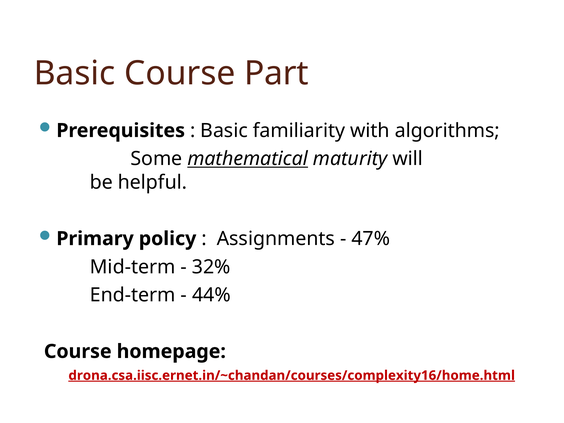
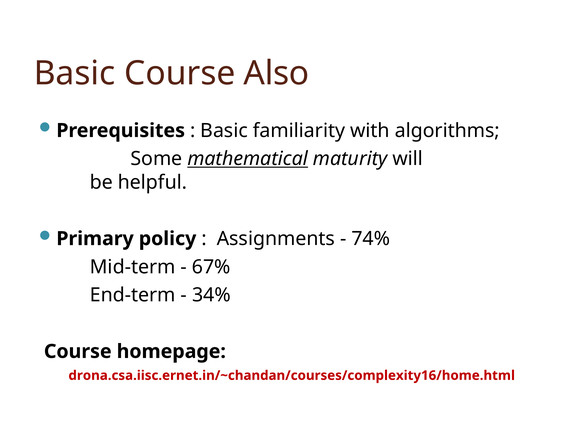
Part: Part -> Also (276, 73)
47%: 47% -> 74% (371, 239)
32%: 32% -> 67% (211, 267)
44%: 44% -> 34% (211, 295)
drona.csa.iisc.ernet.in/~chandan/courses/complexity16/home.html underline: present -> none (292, 375)
